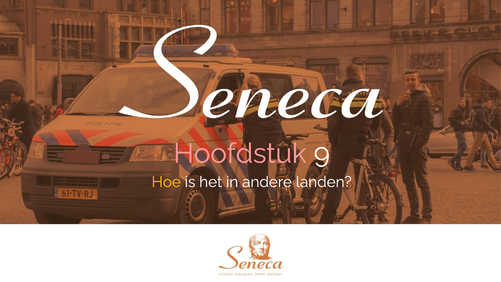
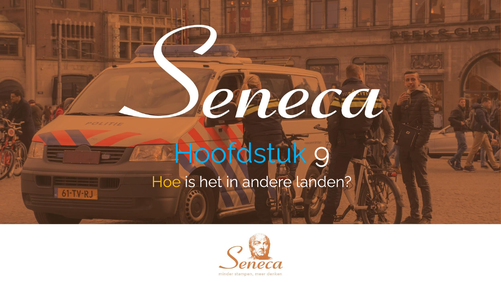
Hoofdstuk colour: pink -> light blue (240, 153)
